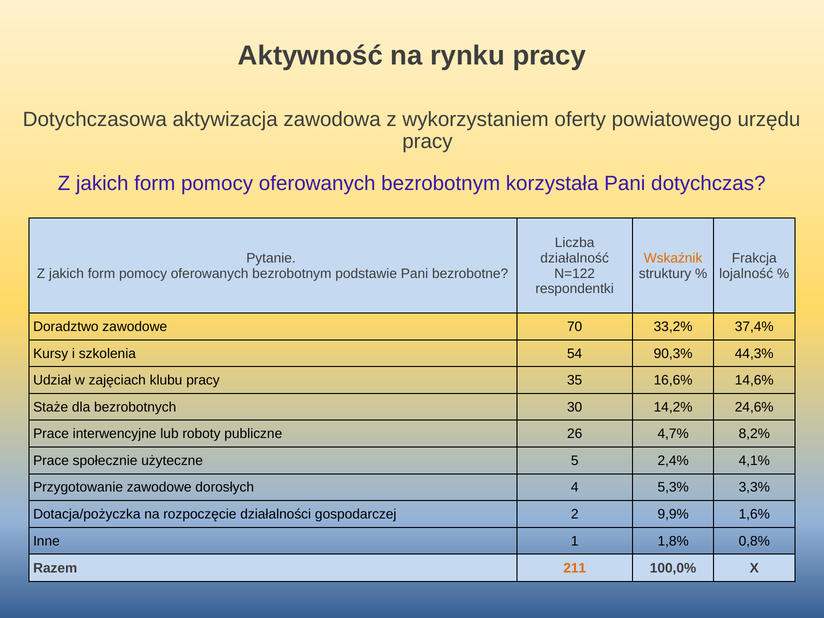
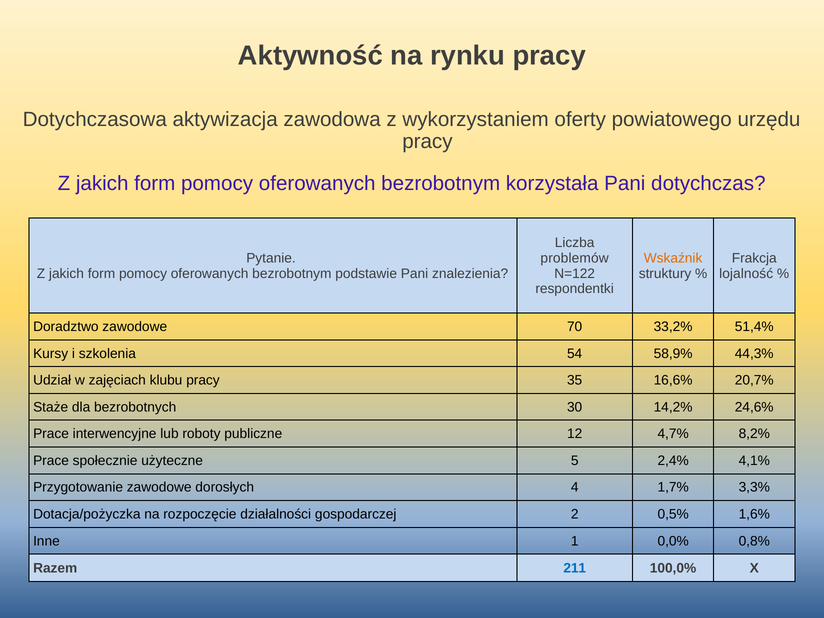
działalność: działalność -> problemów (575, 258)
bezrobotne: bezrobotne -> znalezienia (470, 274)
37,4%: 37,4% -> 51,4% (754, 327)
90,3%: 90,3% -> 58,9% (673, 353)
14,6%: 14,6% -> 20,7% (754, 380)
26: 26 -> 12 (575, 434)
5,3%: 5,3% -> 1,7% (673, 487)
9,9%: 9,9% -> 0,5% (673, 514)
1,8%: 1,8% -> 0,0% (673, 541)
211 colour: orange -> blue (575, 568)
